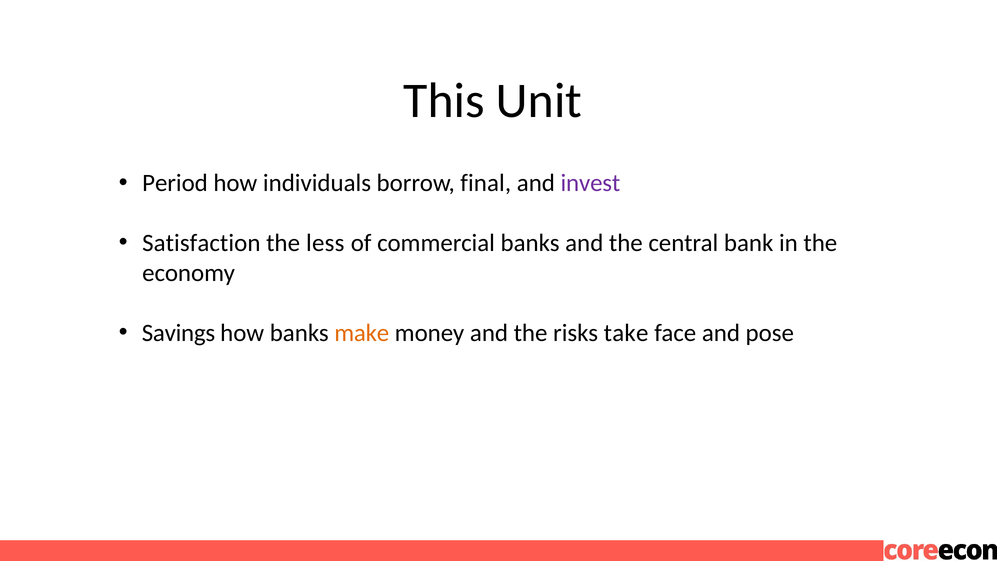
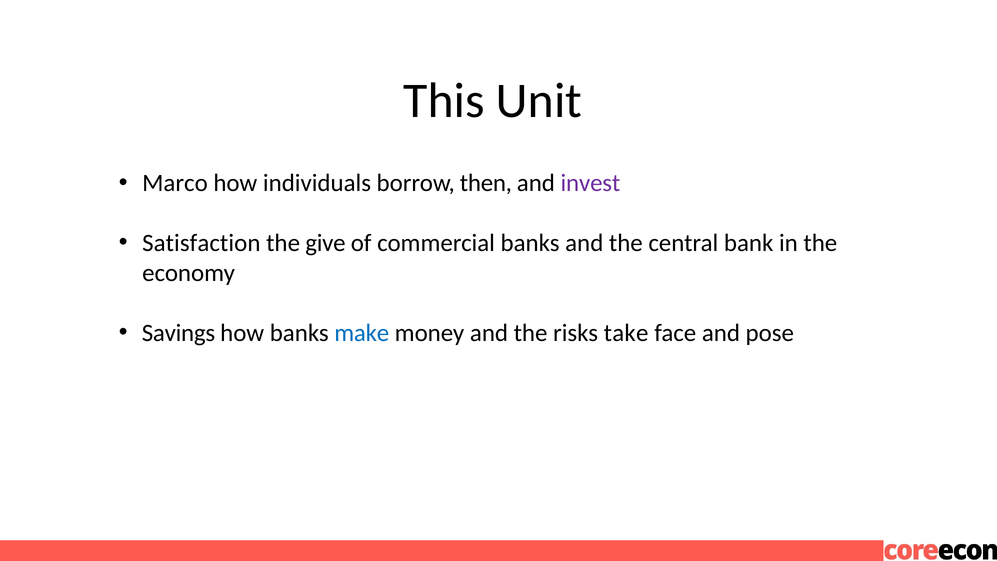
Period: Period -> Marco (175, 183)
final: final -> then (486, 183)
less: less -> give (325, 243)
make colour: orange -> blue (362, 333)
